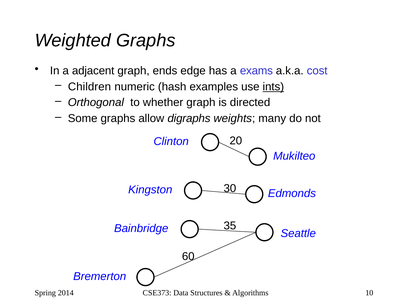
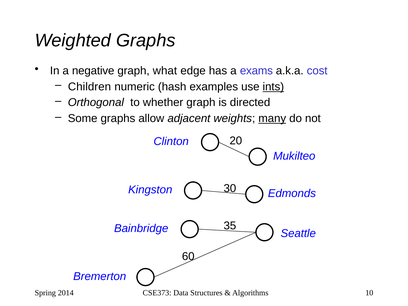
adjacent: adjacent -> negative (93, 71)
ends: ends -> what (165, 71)
digraphs: digraphs -> adjacent (189, 118)
many underline: none -> present (272, 118)
